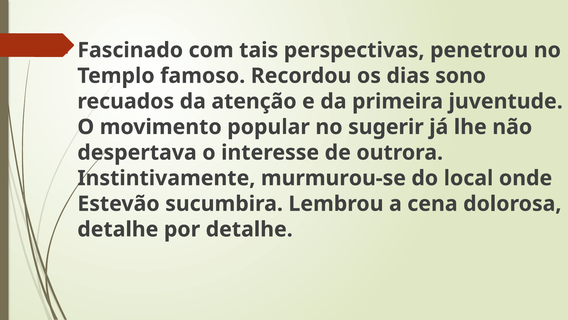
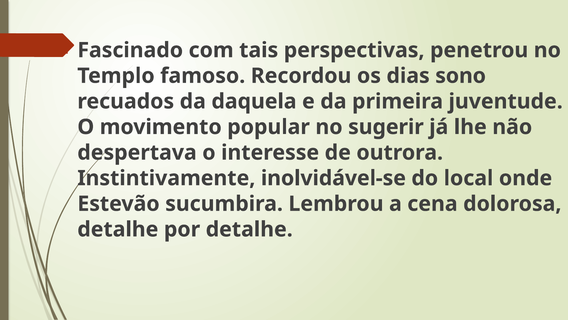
atenção: atenção -> daquela (254, 101)
murmurou-se: murmurou-se -> inolvidável-se (333, 178)
